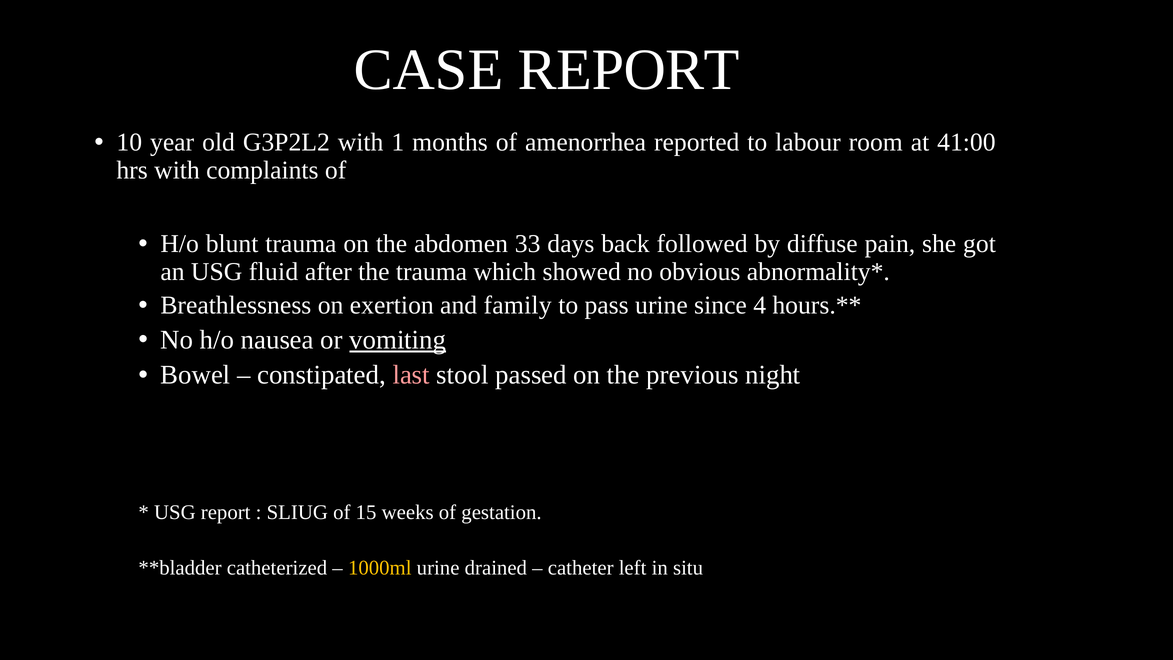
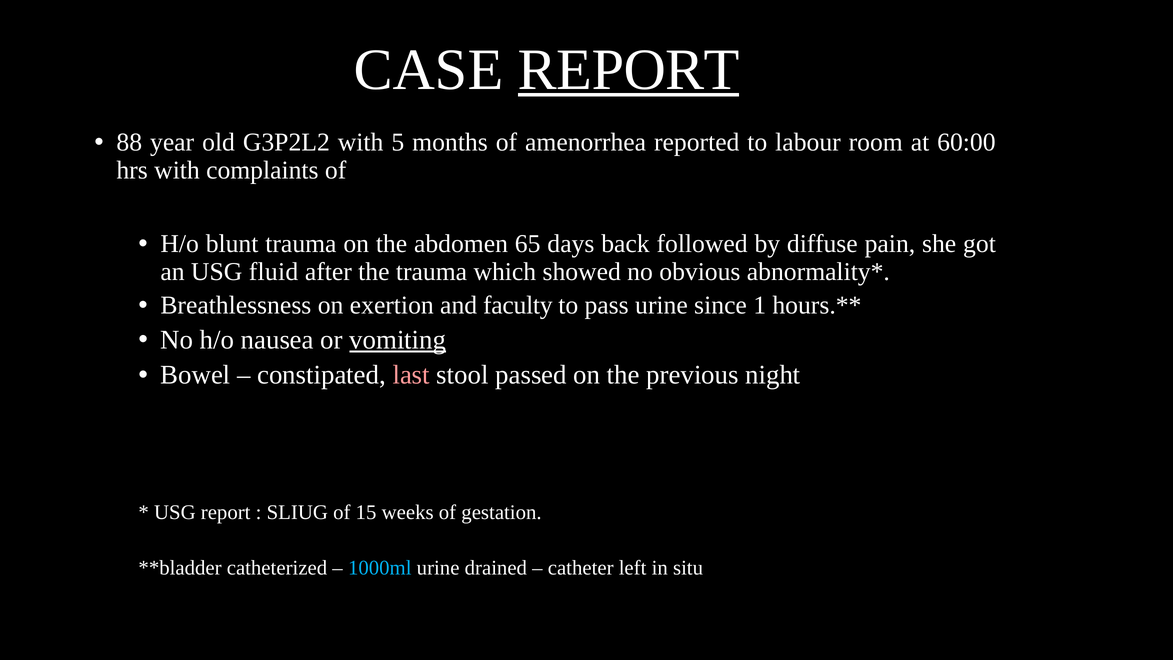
REPORT underline: none -> present (629, 70)
10: 10 -> 88 (129, 142)
1: 1 -> 5 (398, 142)
41:00: 41:00 -> 60:00 (966, 142)
33: 33 -> 65 (528, 244)
family: family -> faculty (518, 305)
4: 4 -> 1 (760, 305)
1000ml colour: yellow -> light blue (380, 568)
